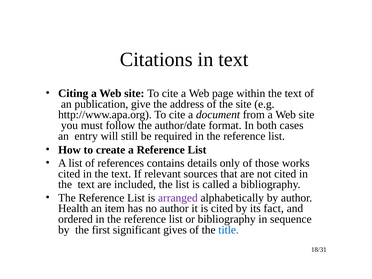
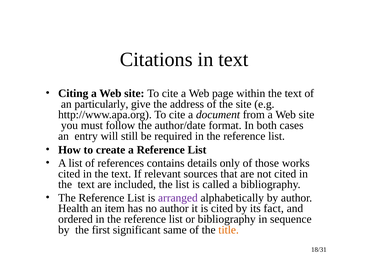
publication: publication -> particularly (101, 104)
gives: gives -> same (175, 230)
title colour: blue -> orange (229, 230)
